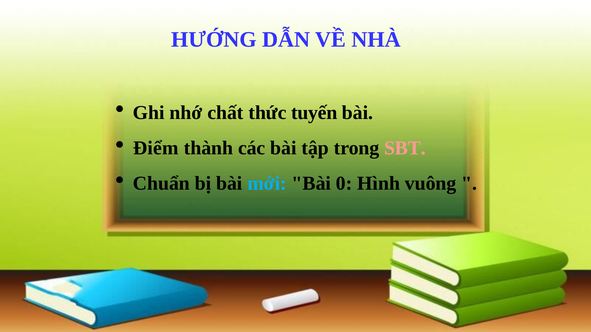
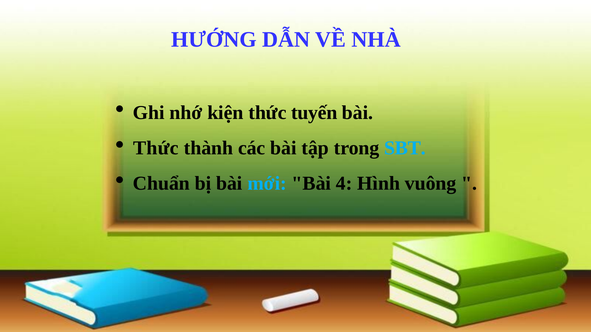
chất: chất -> kiện (225, 113)
Điểm: Điểm -> Thức (156, 148)
SBT colour: pink -> light blue (405, 148)
0: 0 -> 4 (344, 184)
